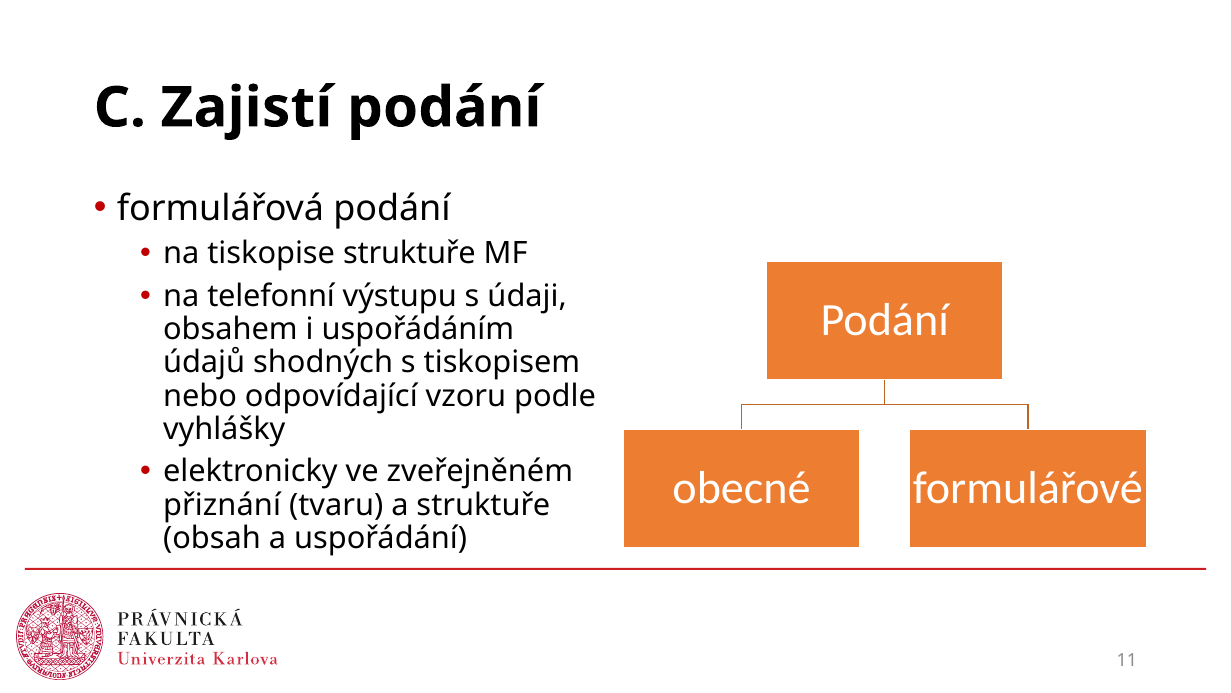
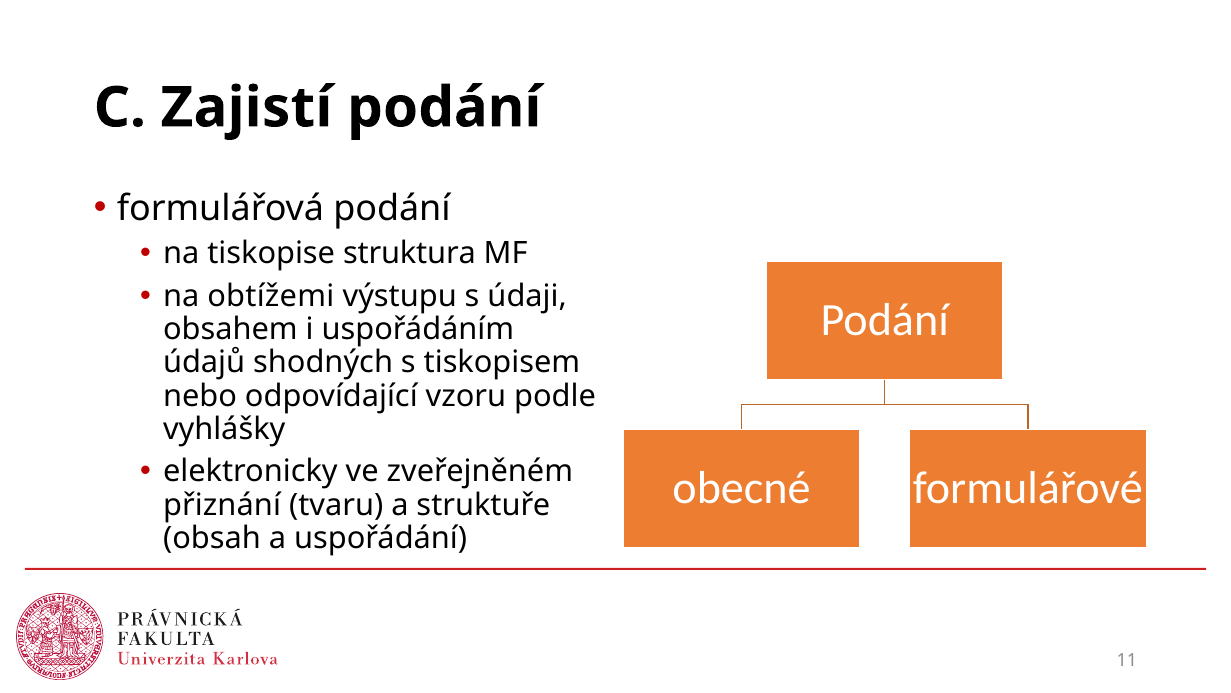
tiskopise struktuře: struktuře -> struktura (409, 253)
telefonní: telefonní -> obtížemi (271, 296)
